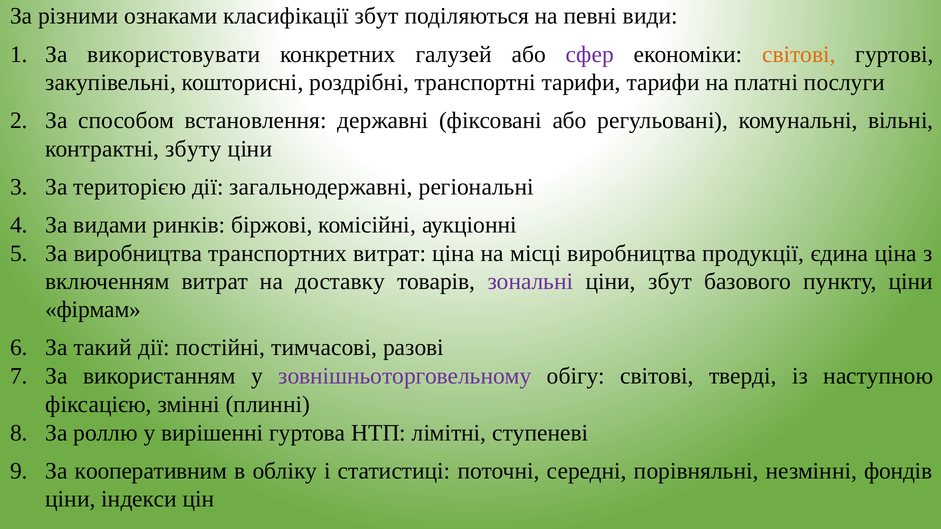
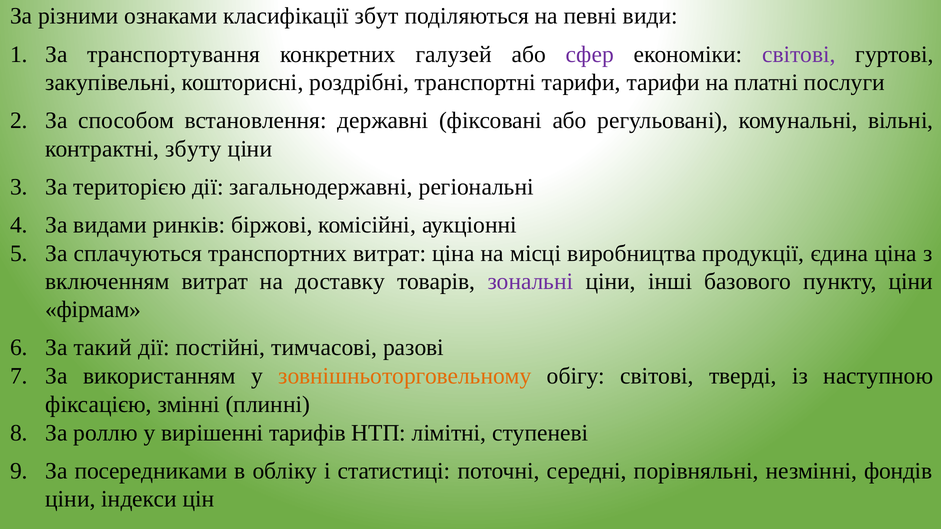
використовувати: використовувати -> транспортування (174, 55)
світові colour: orange -> purple (799, 55)
За виробництва: виробництва -> сплачуються (138, 253)
ціни збут: збут -> інші (670, 282)
зовнішньоторговельному colour: purple -> orange (405, 376)
гуртова: гуртова -> тарифів (307, 433)
кооперативним: кооперативним -> посередниками (151, 471)
